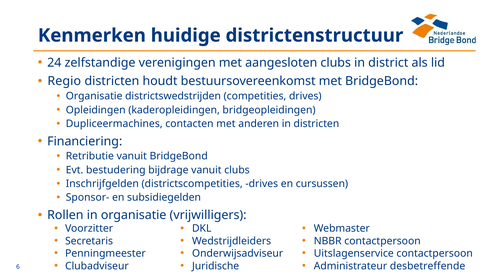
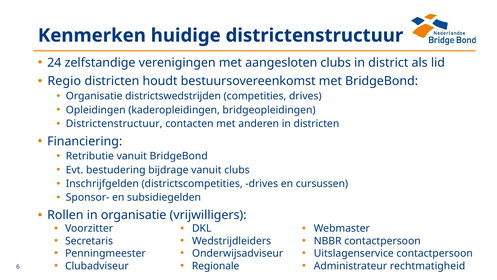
Dupliceermachines: Dupliceermachines -> Districtenstructuur (114, 124)
Juridische: Juridische -> Regionale (216, 266)
desbetreffende: desbetreffende -> rechtmatigheid (428, 266)
